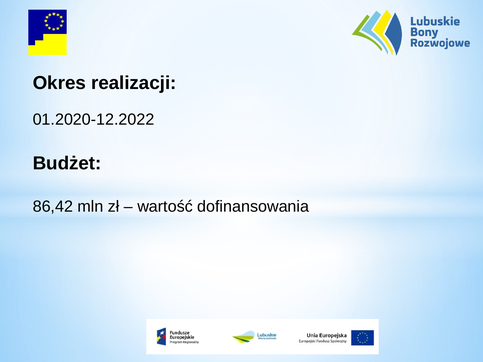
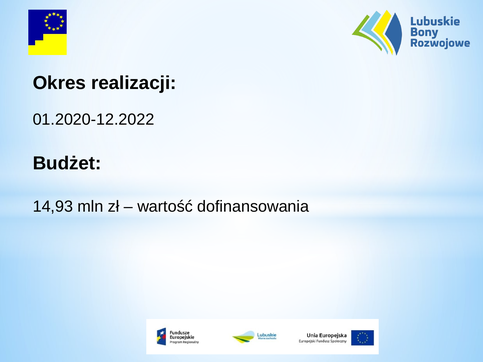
86,42: 86,42 -> 14,93 (53, 207)
